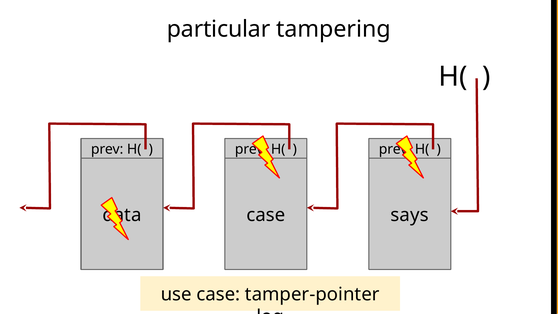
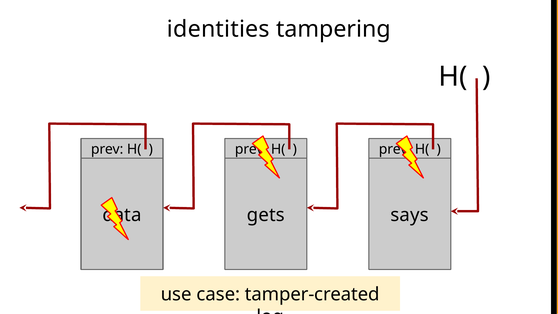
particular: particular -> identities (218, 29)
case: case -> gets (266, 215)
tamper-pointer: tamper-pointer -> tamper-created (312, 294)
